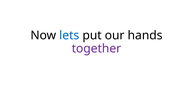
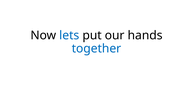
together colour: purple -> blue (96, 48)
